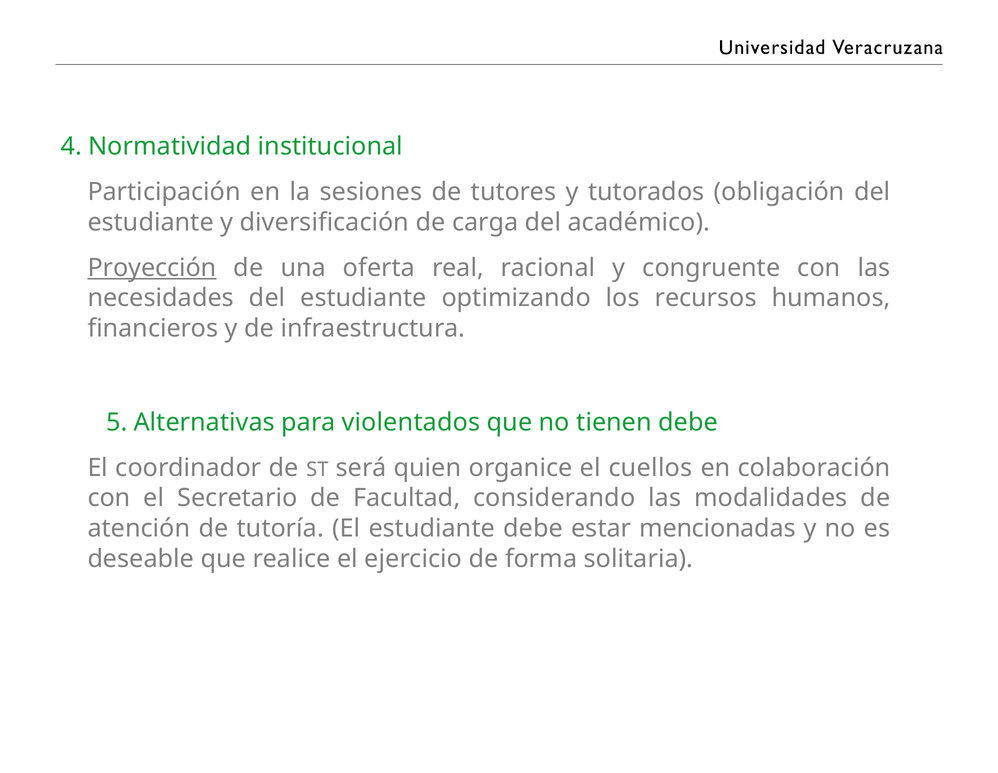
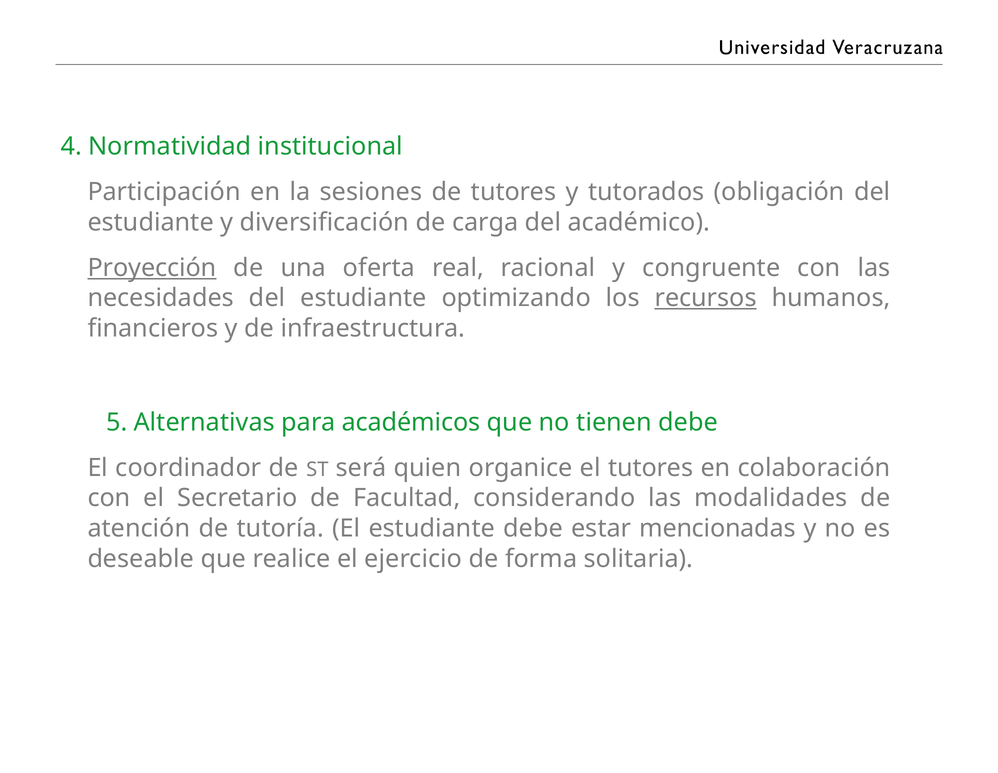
recursos underline: none -> present (706, 298)
violentados: violentados -> académicos (411, 422)
el cuellos: cuellos -> tutores (651, 468)
